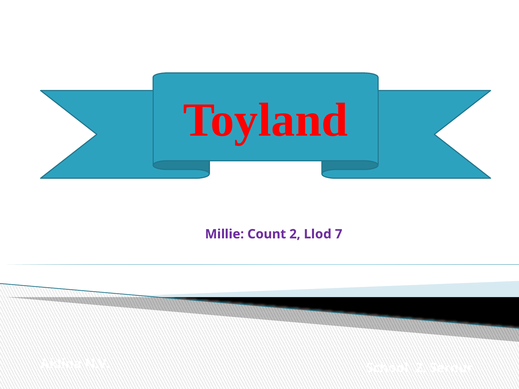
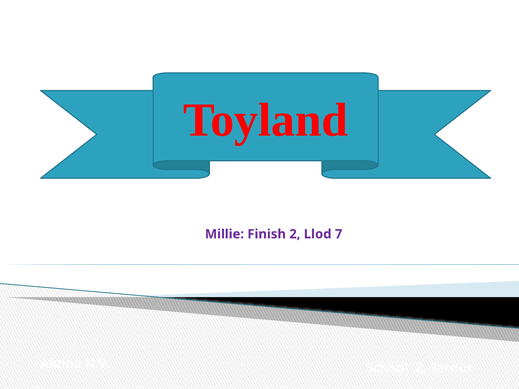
Count: Count -> Finish (267, 234)
